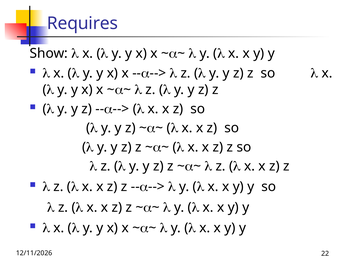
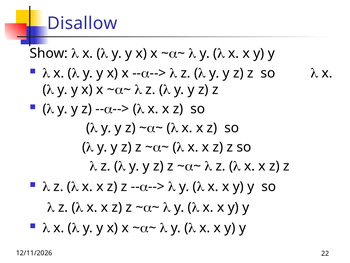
Requires: Requires -> Disallow (82, 23)
